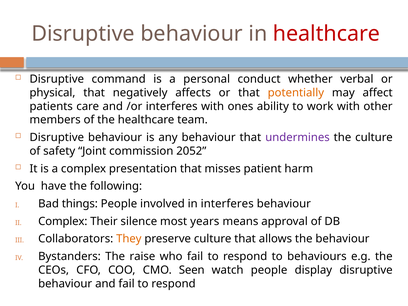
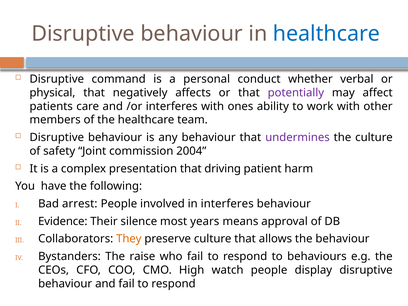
healthcare colour: red -> blue (327, 34)
potentially colour: orange -> purple (296, 93)
2052: 2052 -> 2004 (191, 151)
misses: misses -> driving (223, 169)
things: things -> arrest (80, 204)
Complex: Complex -> Evidence (63, 221)
Seen: Seen -> High (192, 270)
